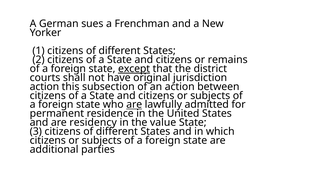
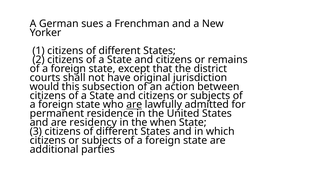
except underline: present -> none (134, 68)
action: action -> would (44, 86)
value: value -> when (163, 122)
